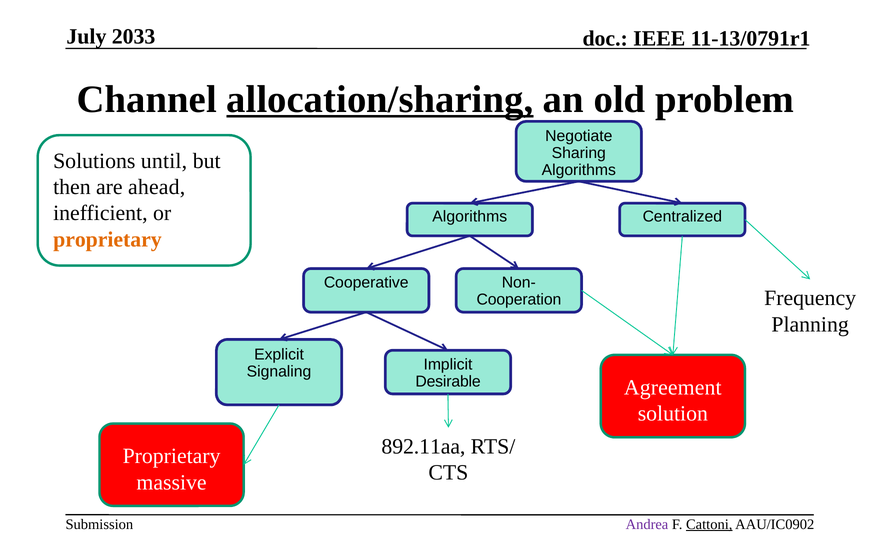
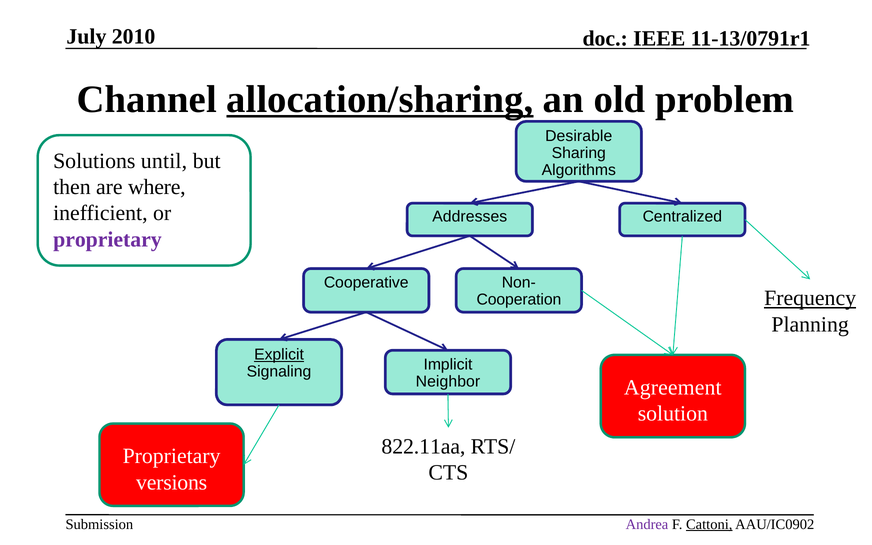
2033: 2033 -> 2010 (134, 37)
Negotiate: Negotiate -> Desirable (579, 136)
ahead: ahead -> where (157, 187)
Algorithms: Algorithms -> Addresses (470, 217)
proprietary colour: orange -> purple (107, 239)
Frequency underline: none -> present (810, 298)
Explicit underline: none -> present (279, 355)
Desirable: Desirable -> Neighbor (448, 381)
892.11aa: 892.11aa -> 822.11aa (423, 447)
massive: massive -> versions (172, 482)
